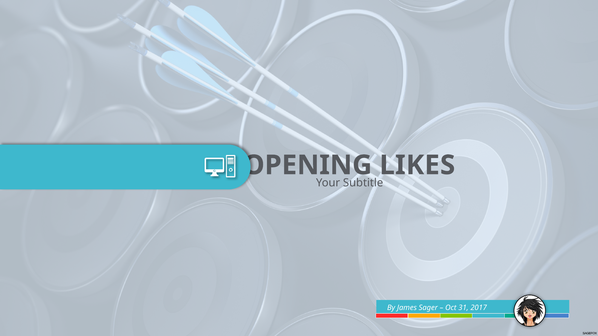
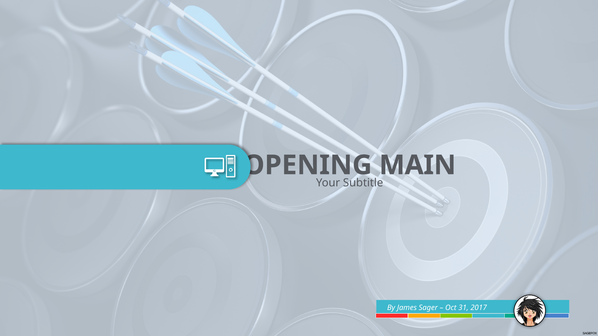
LIKES: LIKES -> MAIN (418, 165)
